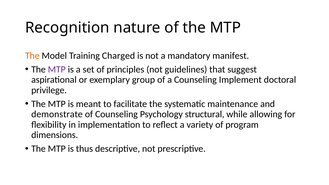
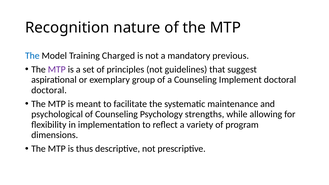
The colour: orange -> blue (32, 56)
manifest: manifest -> previous (231, 56)
privilege: privilege -> doctoral (49, 90)
demonstrate: demonstrate -> psychological (57, 114)
structural: structural -> strengths (205, 114)
